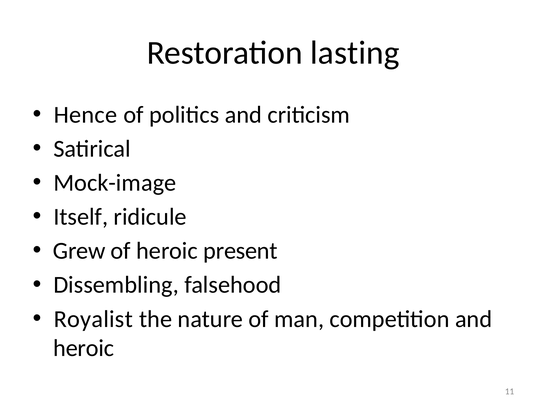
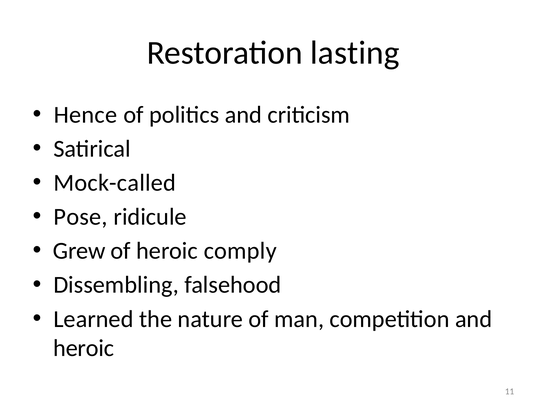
Mock-image: Mock-image -> Mock-called (115, 183)
Itself: Itself -> Pose (81, 217)
present: present -> comply (240, 251)
Royalist: Royalist -> Learned (93, 319)
